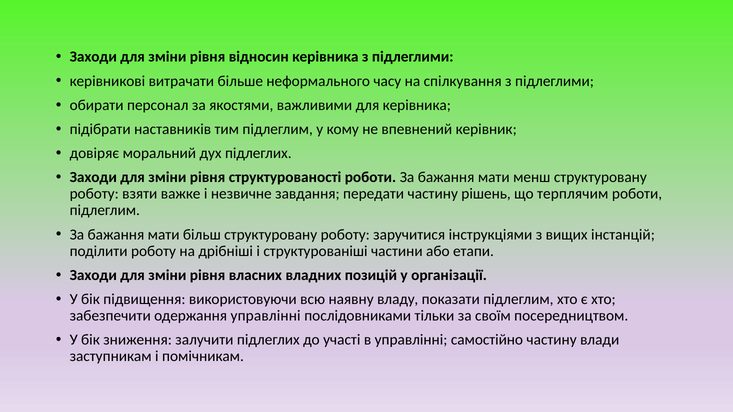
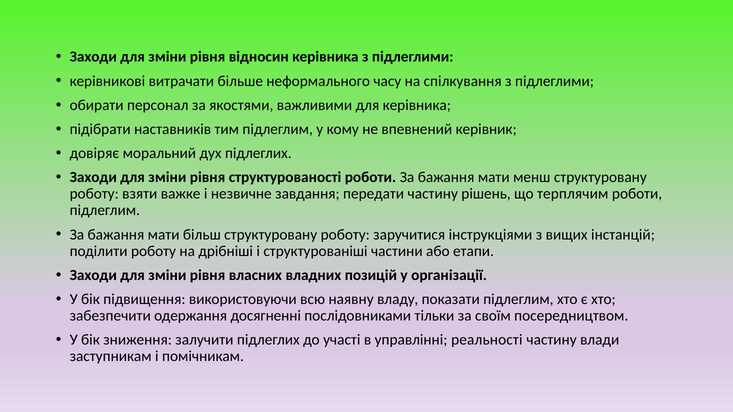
одержання управлінні: управлінні -> досягненні (266, 316)
самостійно: самостійно -> реальності (487, 340)
